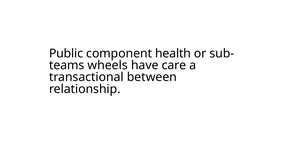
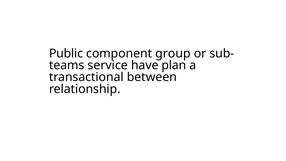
health: health -> group (173, 53)
wheels: wheels -> service (108, 65)
care: care -> plan (174, 65)
